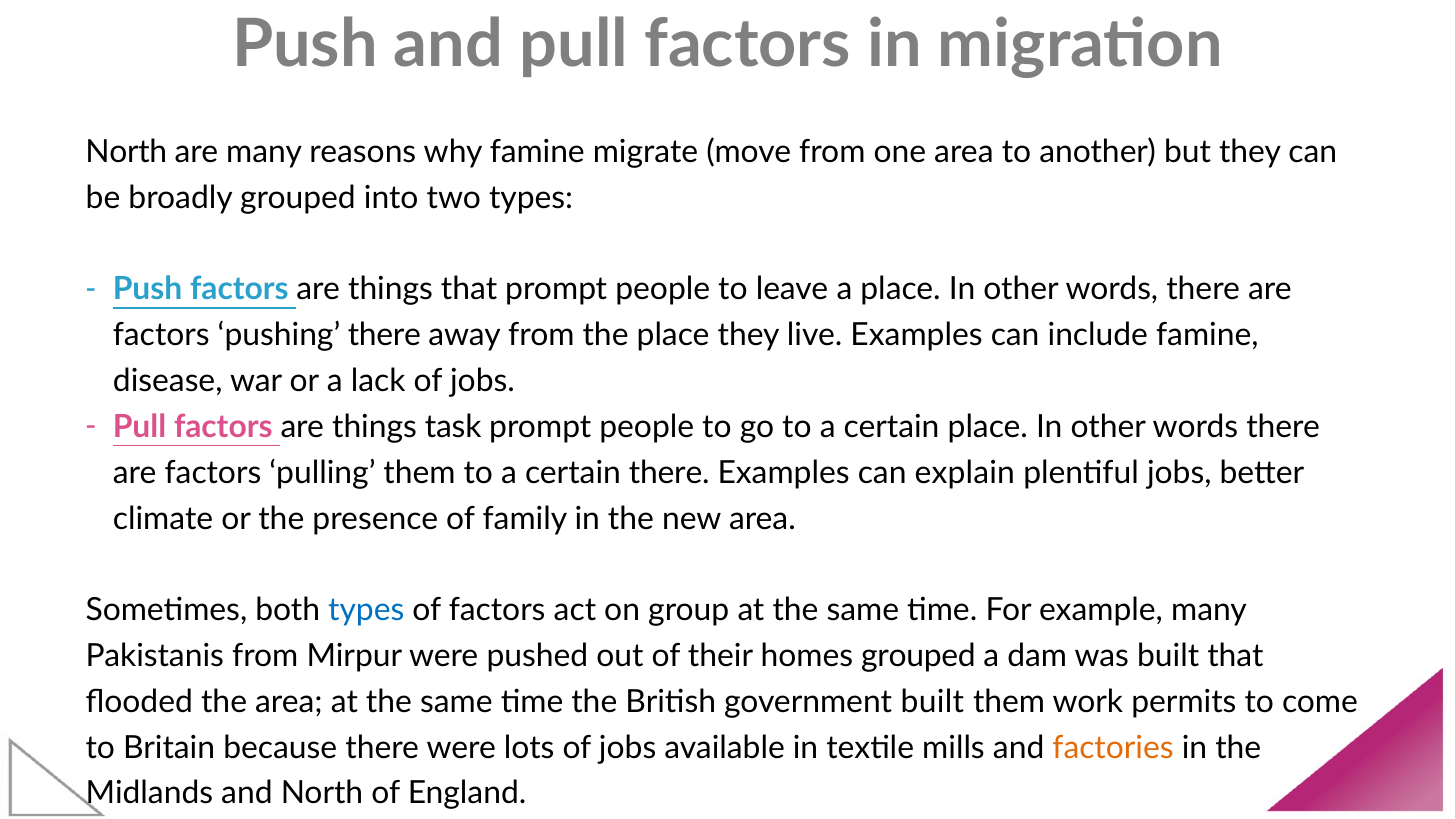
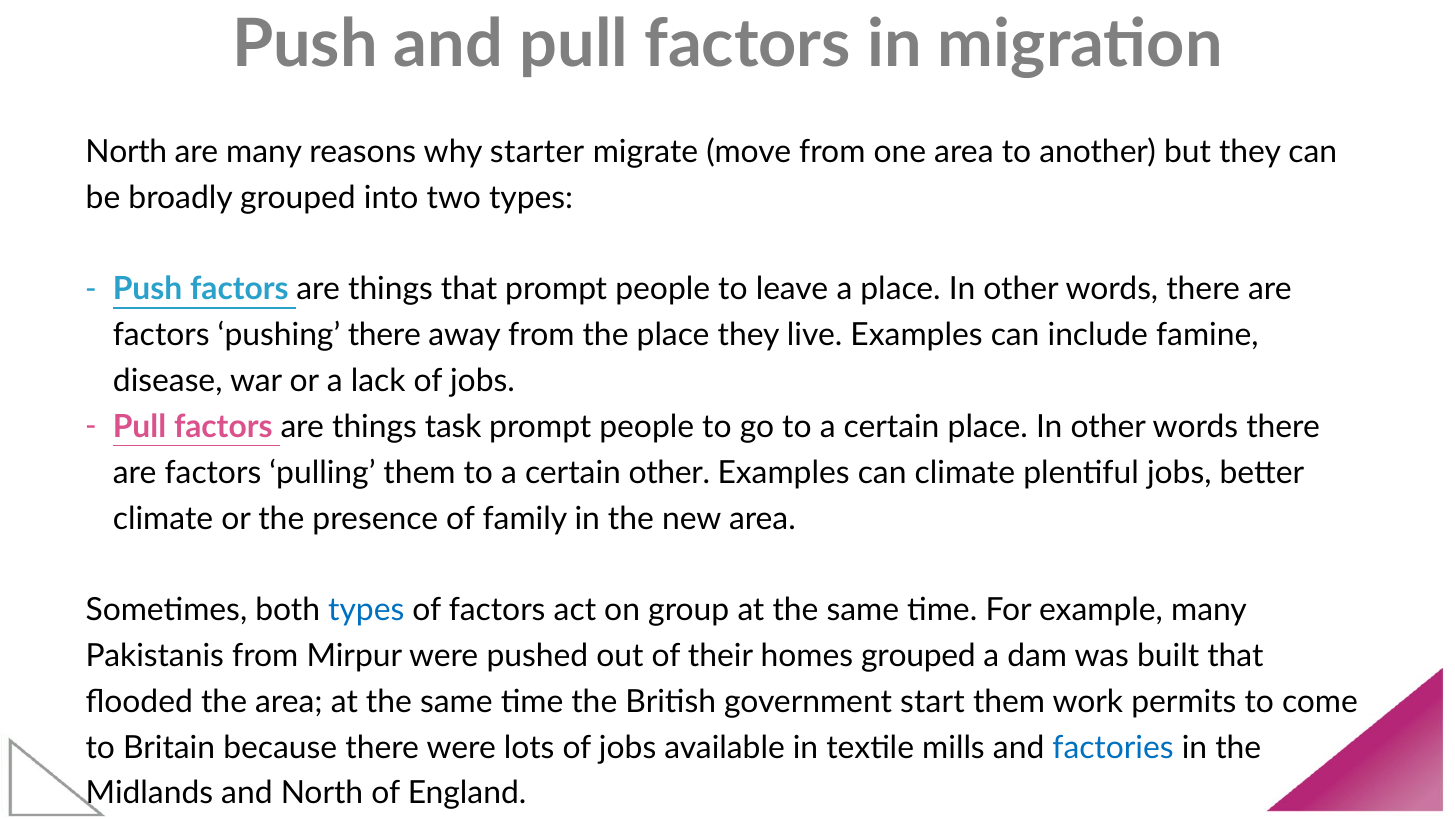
why famine: famine -> starter (537, 152)
certain there: there -> other (669, 472)
can explain: explain -> climate (965, 472)
government built: built -> start (932, 701)
factories colour: orange -> blue (1113, 747)
